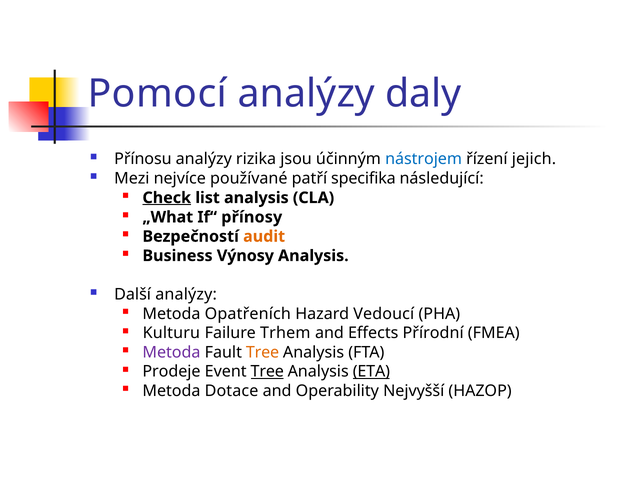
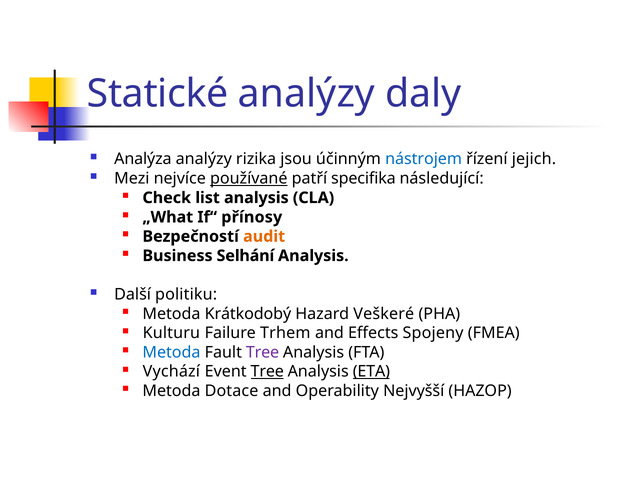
Pomocí: Pomocí -> Statické (158, 94)
Přínosu: Přínosu -> Analýza (143, 159)
používané underline: none -> present (249, 178)
Check underline: present -> none (167, 198)
Výnosy: Výnosy -> Selhání (245, 256)
Další analýzy: analýzy -> politiku (186, 294)
Opatřeních: Opatřeních -> Krátkodobý (248, 314)
Vedoucí: Vedoucí -> Veškeré (384, 314)
Přírodní: Přírodní -> Spojeny (433, 333)
Metoda colour: purple -> blue (171, 352)
Tree colour: orange -> purple (263, 352)
Prodeje: Prodeje -> Vychází (171, 372)
